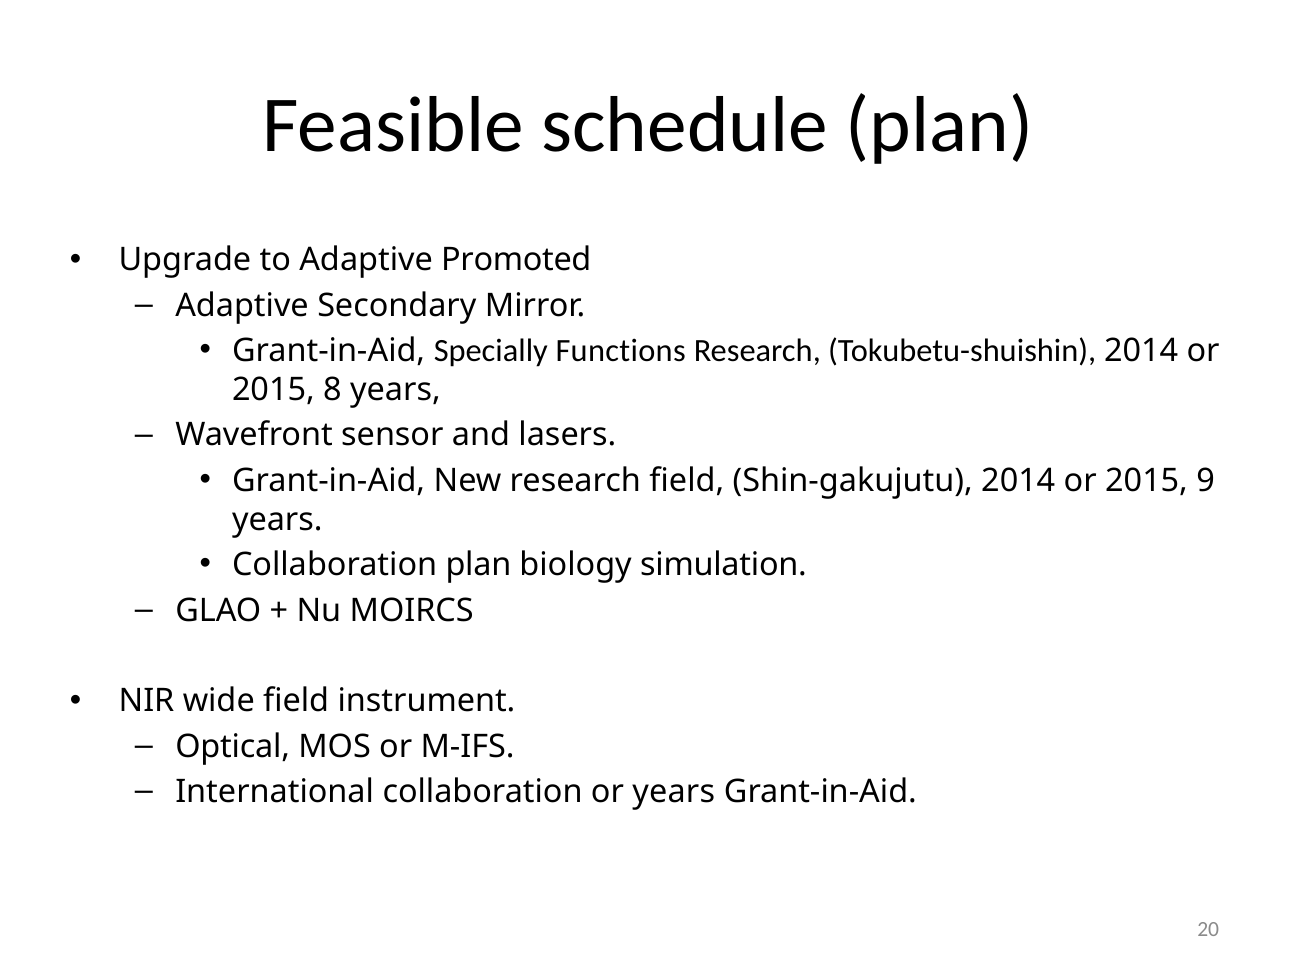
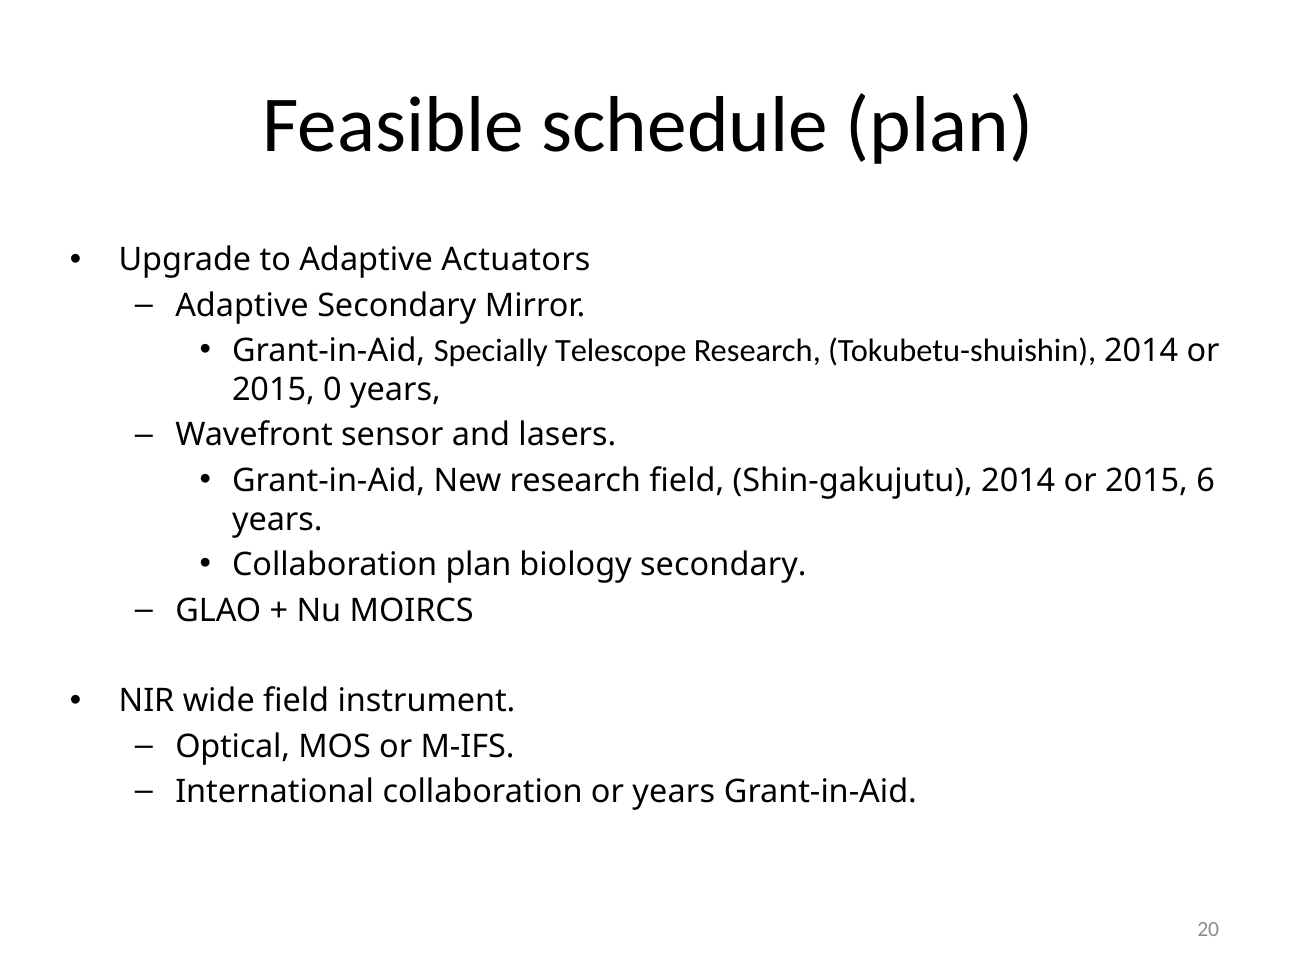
Promoted: Promoted -> Actuators (516, 260)
Functions: Functions -> Telescope (621, 351)
8: 8 -> 0 (332, 390)
9: 9 -> 6 (1206, 480)
biology simulation: simulation -> secondary (723, 565)
